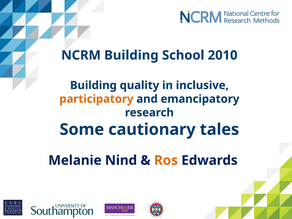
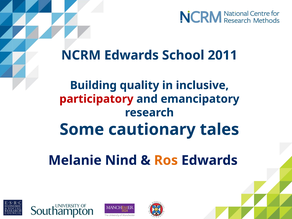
NCRM Building: Building -> Edwards (131, 55)
2010: 2010 -> 2011 (223, 55)
participatory colour: orange -> red (96, 99)
